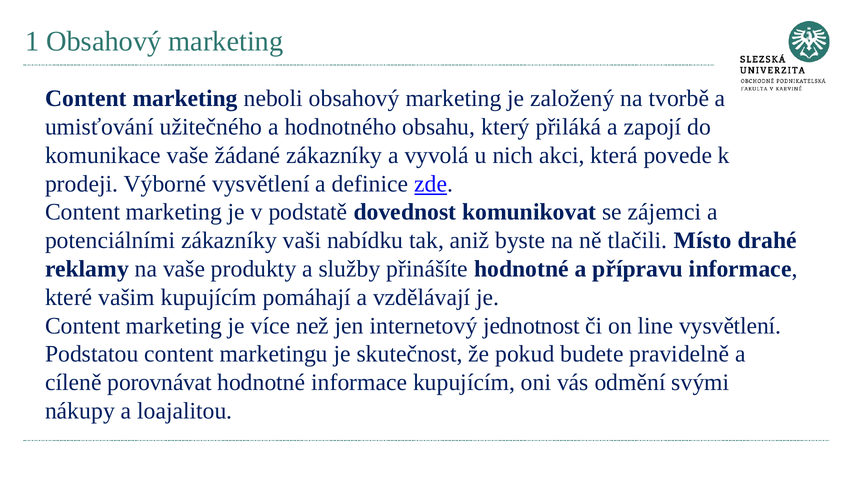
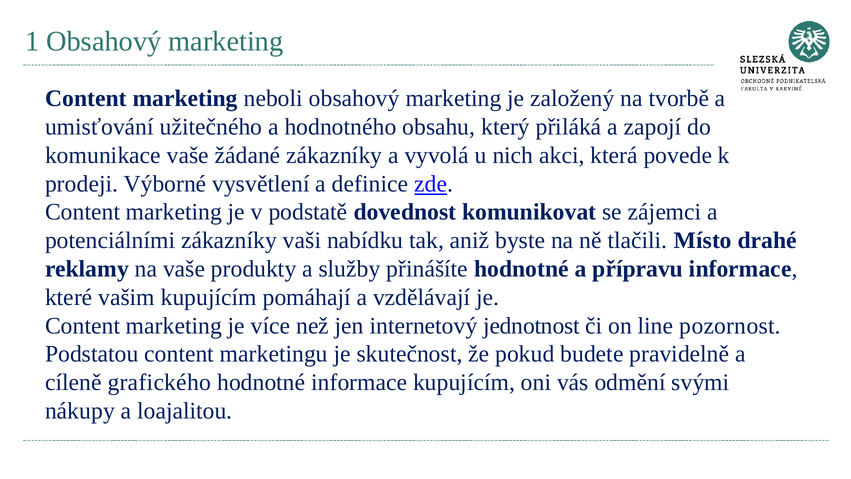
line vysvětlení: vysvětlení -> pozornost (730, 326)
porovnávat: porovnávat -> grafického (159, 382)
